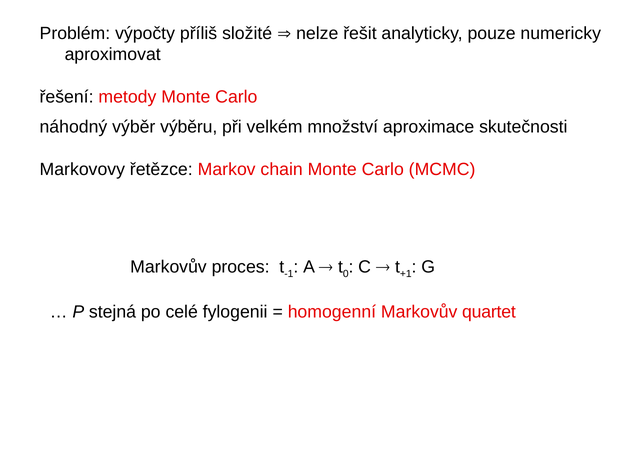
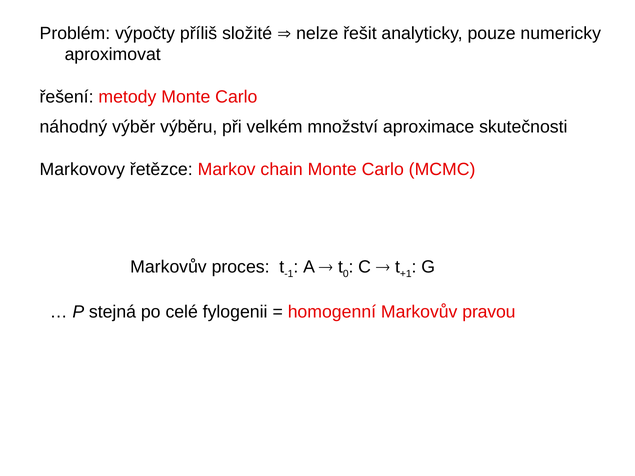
quartet: quartet -> pravou (489, 312)
